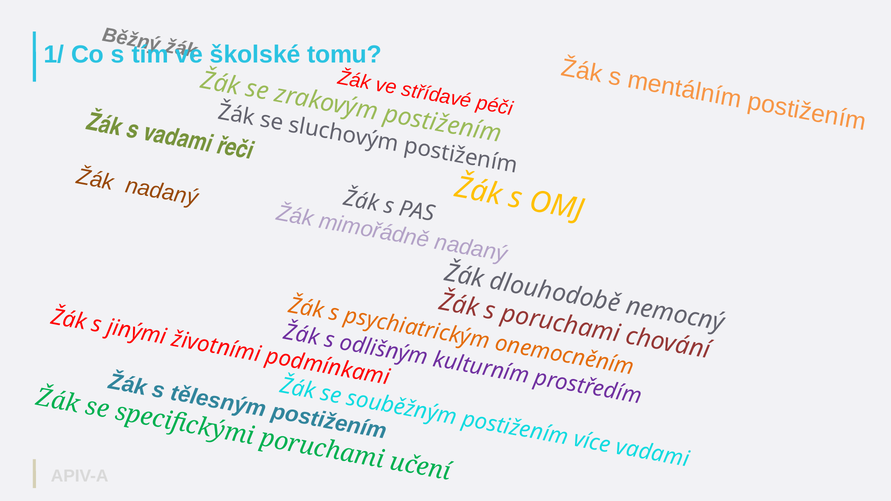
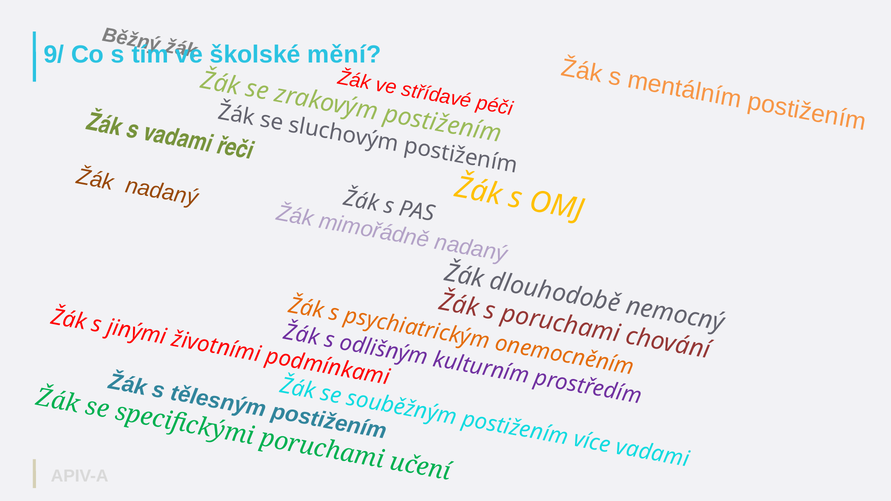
1/: 1/ -> 9/ (54, 55)
tomu: tomu -> mění (344, 55)
